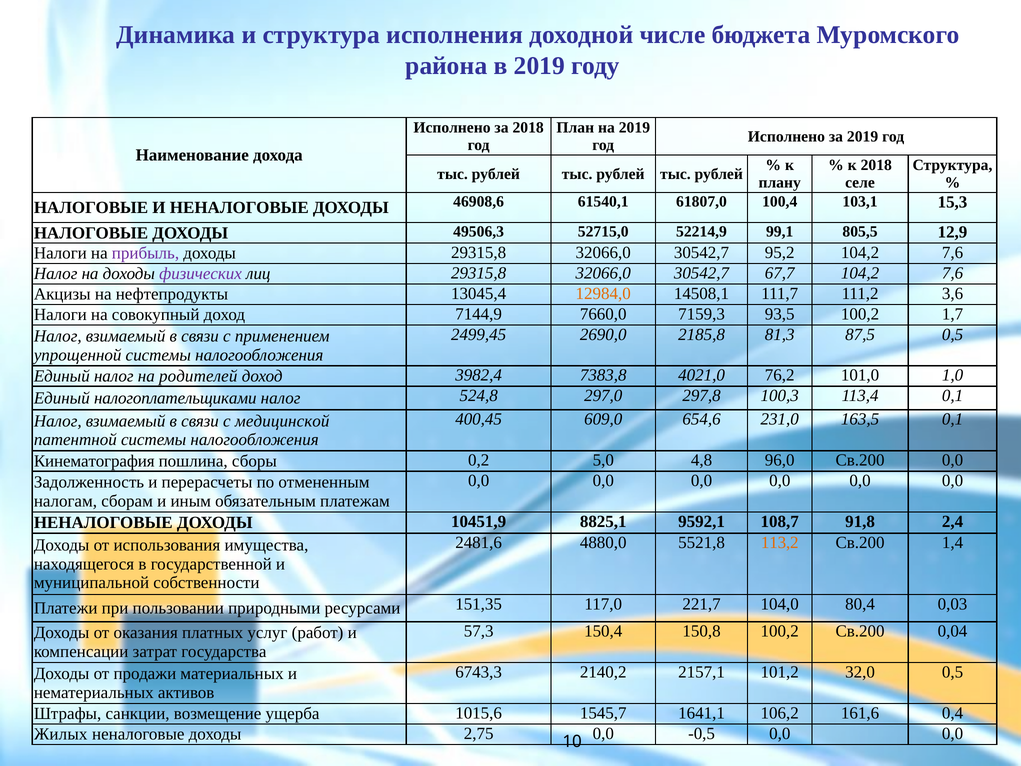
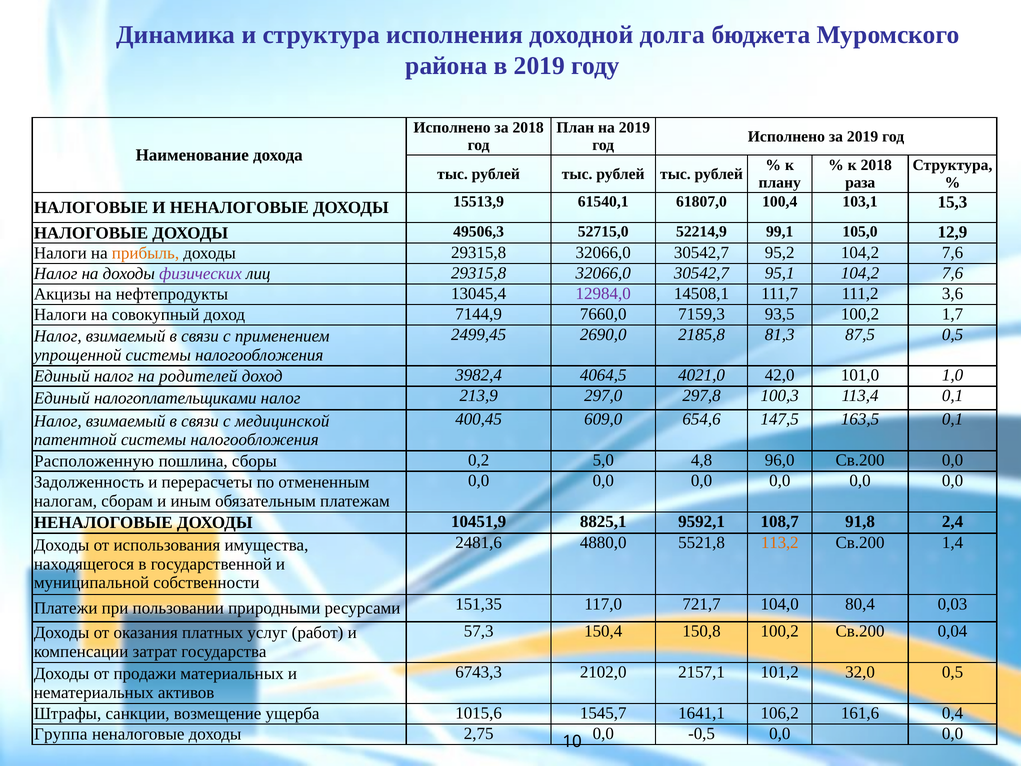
числе: числе -> долга (672, 35)
селе: селе -> раза (860, 183)
46908,6: 46908,6 -> 15513,9 (479, 201)
805,5: 805,5 -> 105,0 (860, 231)
прибыль colour: purple -> orange (145, 253)
67,7: 67,7 -> 95,1 (780, 273)
12984,0 colour: orange -> purple (603, 293)
7383,8: 7383,8 -> 4064,5 (603, 375)
76,2: 76,2 -> 42,0 (780, 375)
524,8: 524,8 -> 213,9 (479, 396)
231,0: 231,0 -> 147,5 (780, 419)
Кинематография: Кинематография -> Расположенную (94, 461)
221,7: 221,7 -> 721,7 (702, 604)
2140,2: 2140,2 -> 2102,0 (603, 672)
Жилых: Жилых -> Группа (61, 734)
